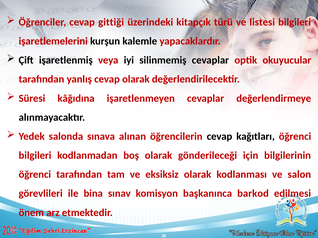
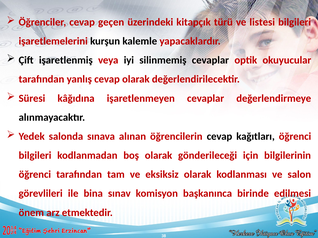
gittiği: gittiği -> geçen (111, 22)
barkod: barkod -> birinde (253, 194)
